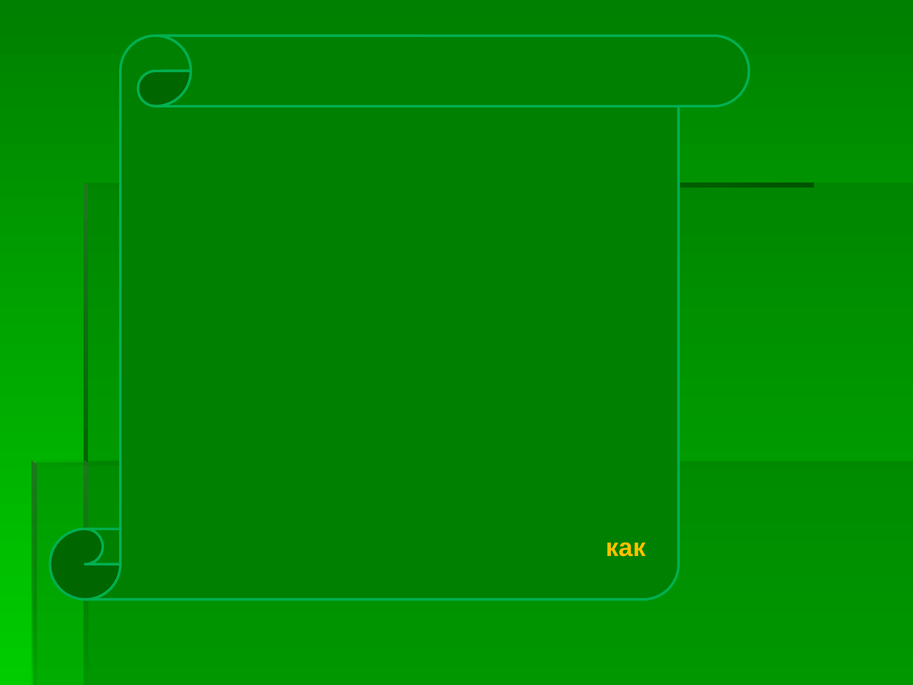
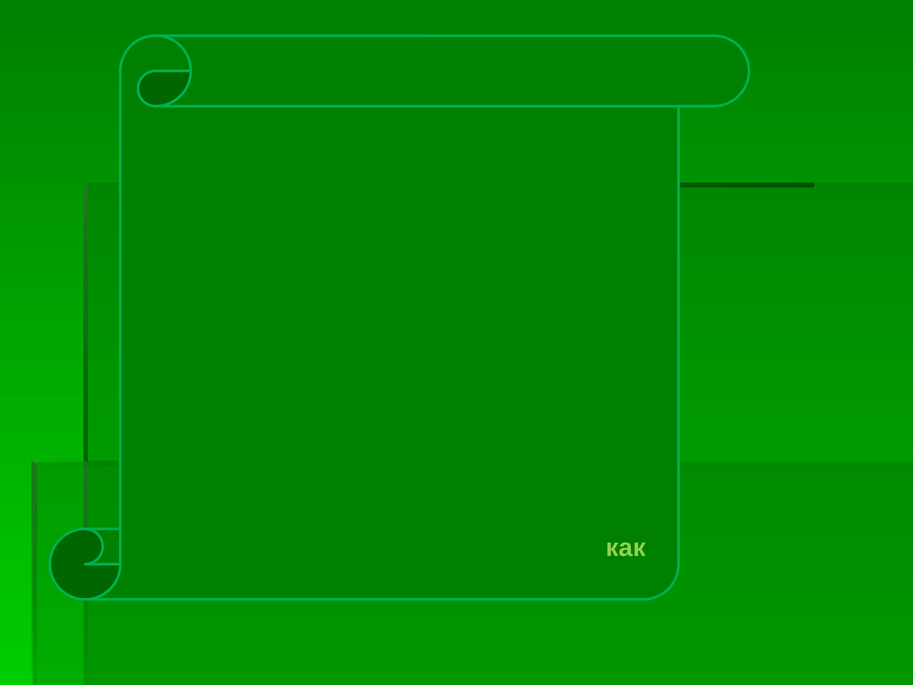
как colour: yellow -> light green (626, 548)
